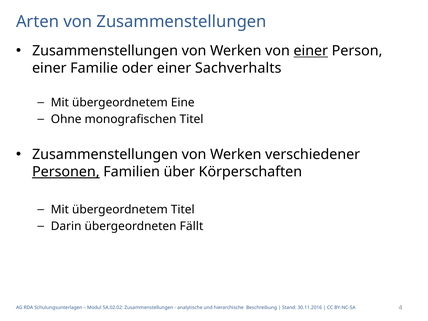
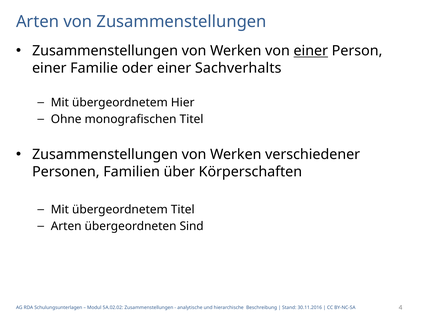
Eine: Eine -> Hier (183, 103)
Personen underline: present -> none (66, 172)
Darin: Darin -> Arten (66, 226)
Fällt: Fällt -> Sind (192, 226)
